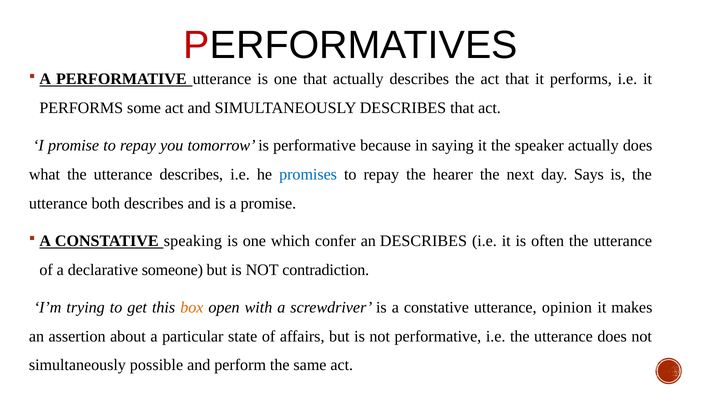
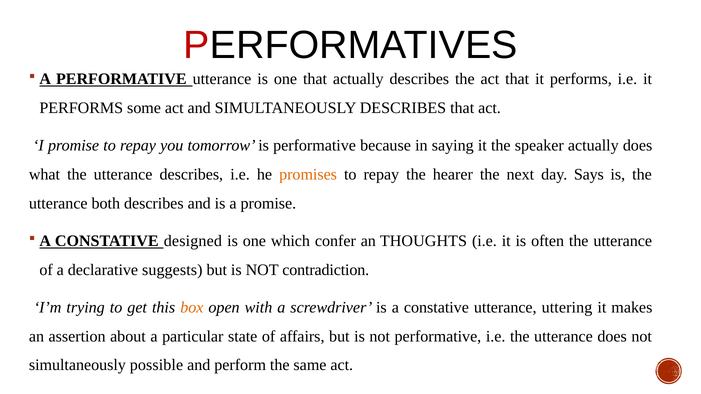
promises colour: blue -> orange (308, 175)
speaking: speaking -> designed (193, 241)
an DESCRIBES: DESCRIBES -> THOUGHTS (423, 241)
someone: someone -> suggests (172, 270)
opinion: opinion -> uttering (567, 308)
